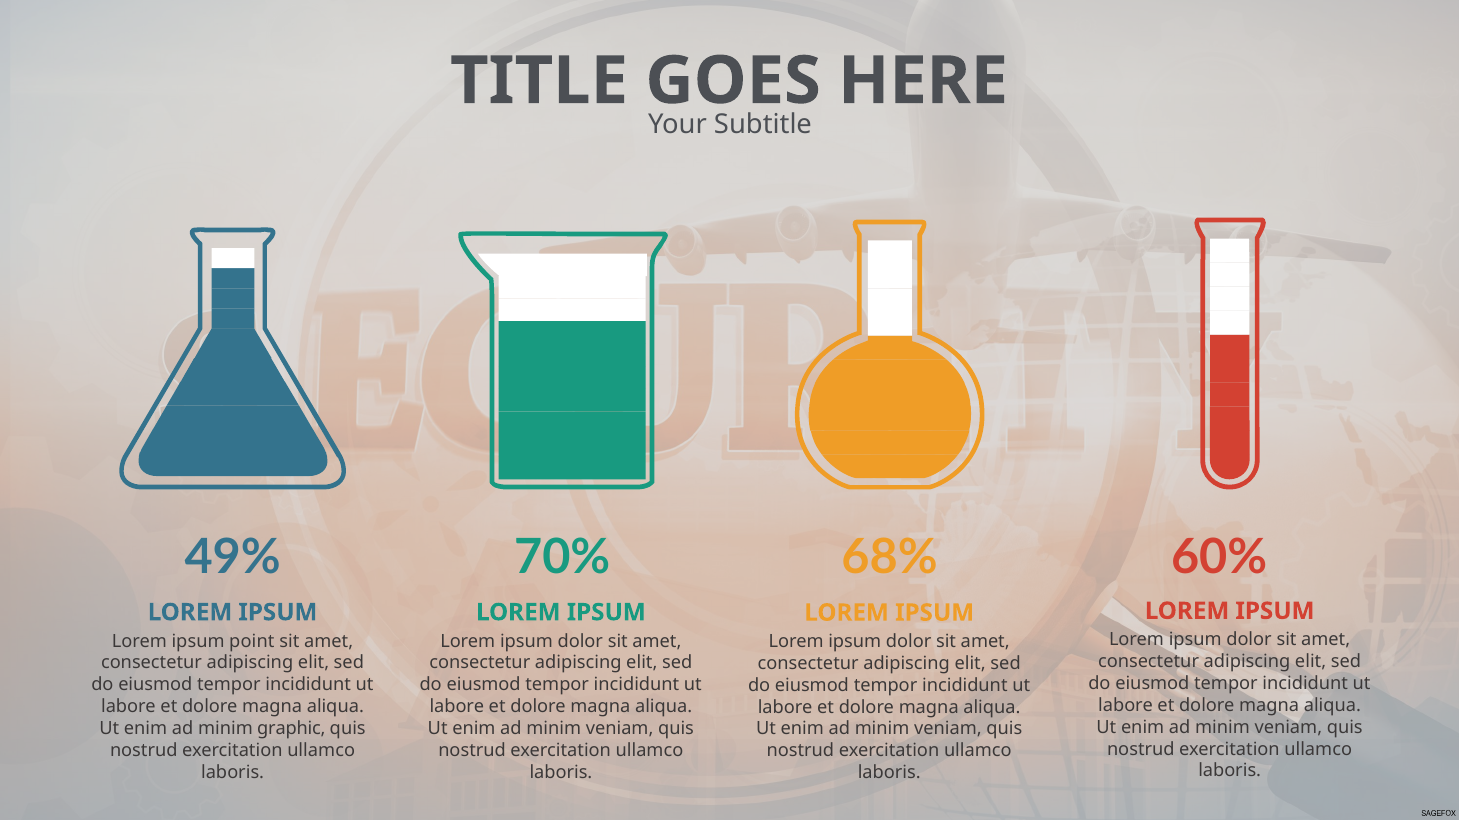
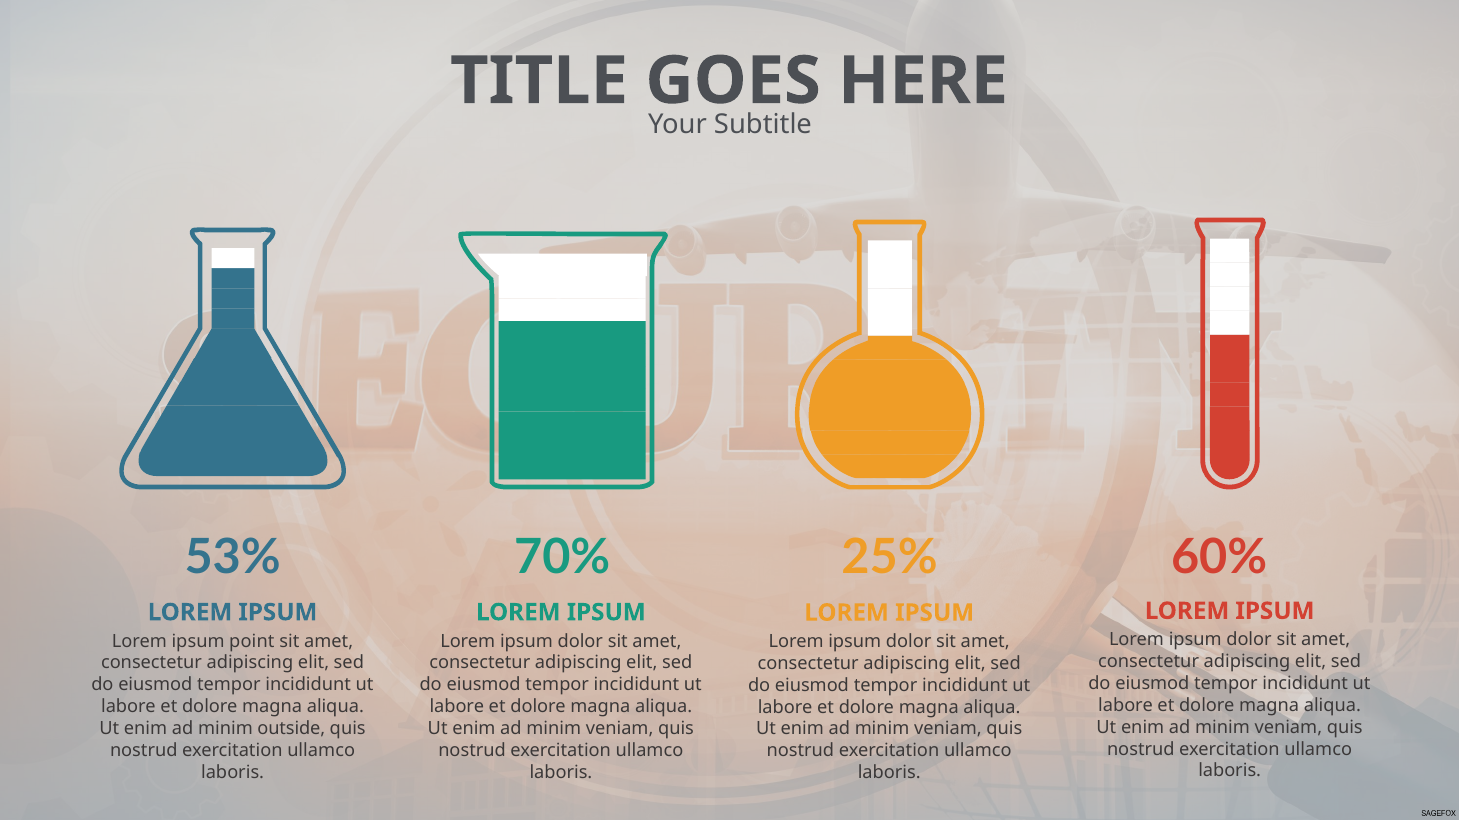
49%: 49% -> 53% (233, 558)
68%: 68% -> 25% (890, 558)
graphic: graphic -> outside (291, 729)
